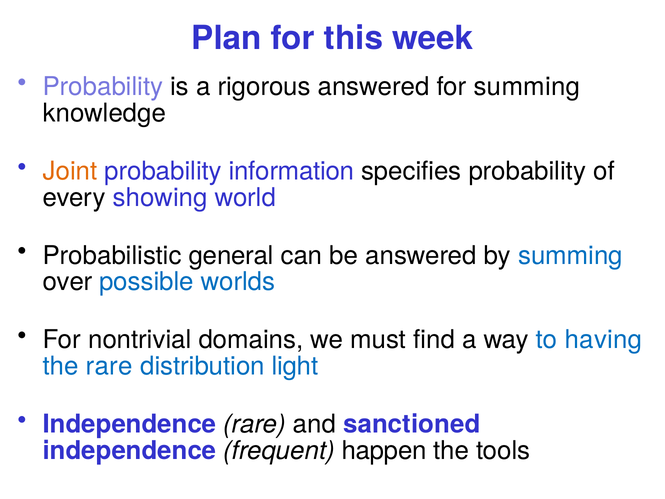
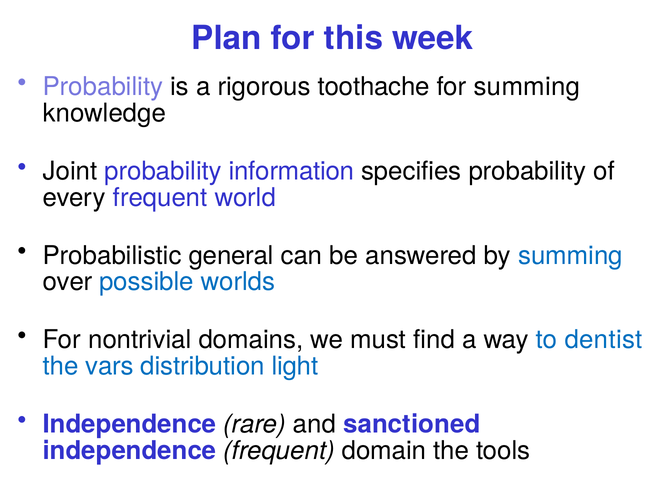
rigorous answered: answered -> toothache (374, 87)
Joint colour: orange -> black (70, 171)
every showing: showing -> frequent (160, 197)
having: having -> dentist (604, 340)
the rare: rare -> vars (109, 366)
happen: happen -> domain (384, 450)
